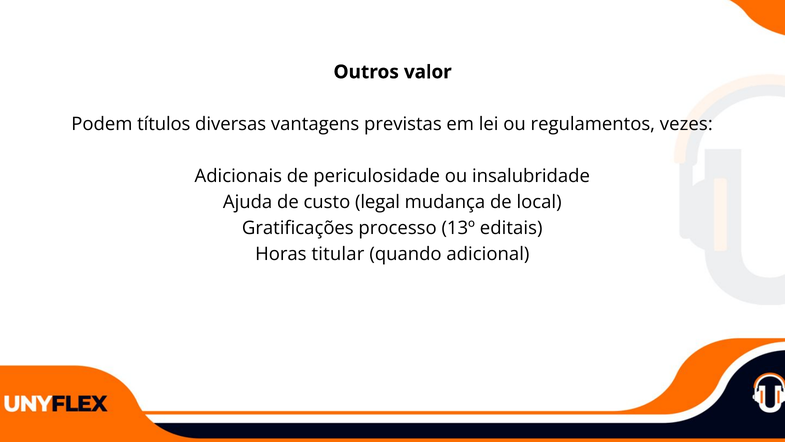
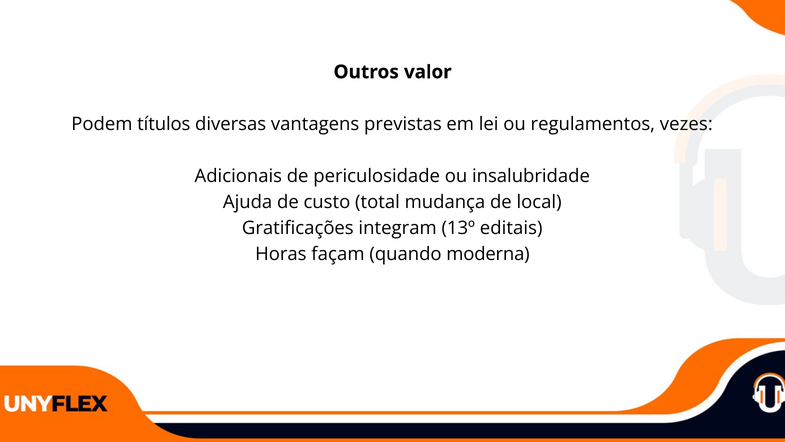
legal: legal -> total (377, 202)
processo: processo -> integram (398, 228)
titular: titular -> façam (338, 254)
adicional: adicional -> moderna (488, 254)
